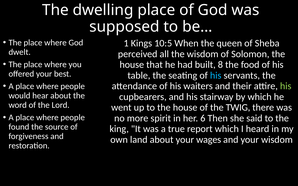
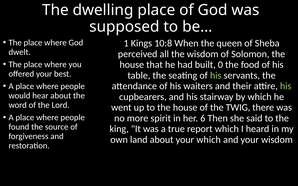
10:5: 10:5 -> 10:8 (163, 43)
8: 8 -> 0 (220, 65)
his colour: light blue -> light green (216, 75)
your wages: wages -> which (209, 140)
